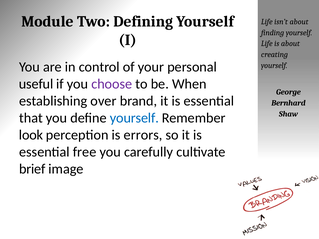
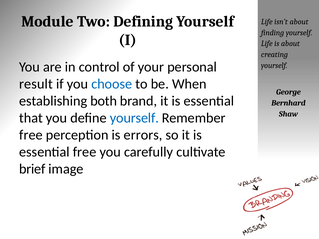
useful: useful -> result (36, 84)
choose colour: purple -> blue (112, 84)
over: over -> both (104, 101)
look: look -> free (31, 135)
